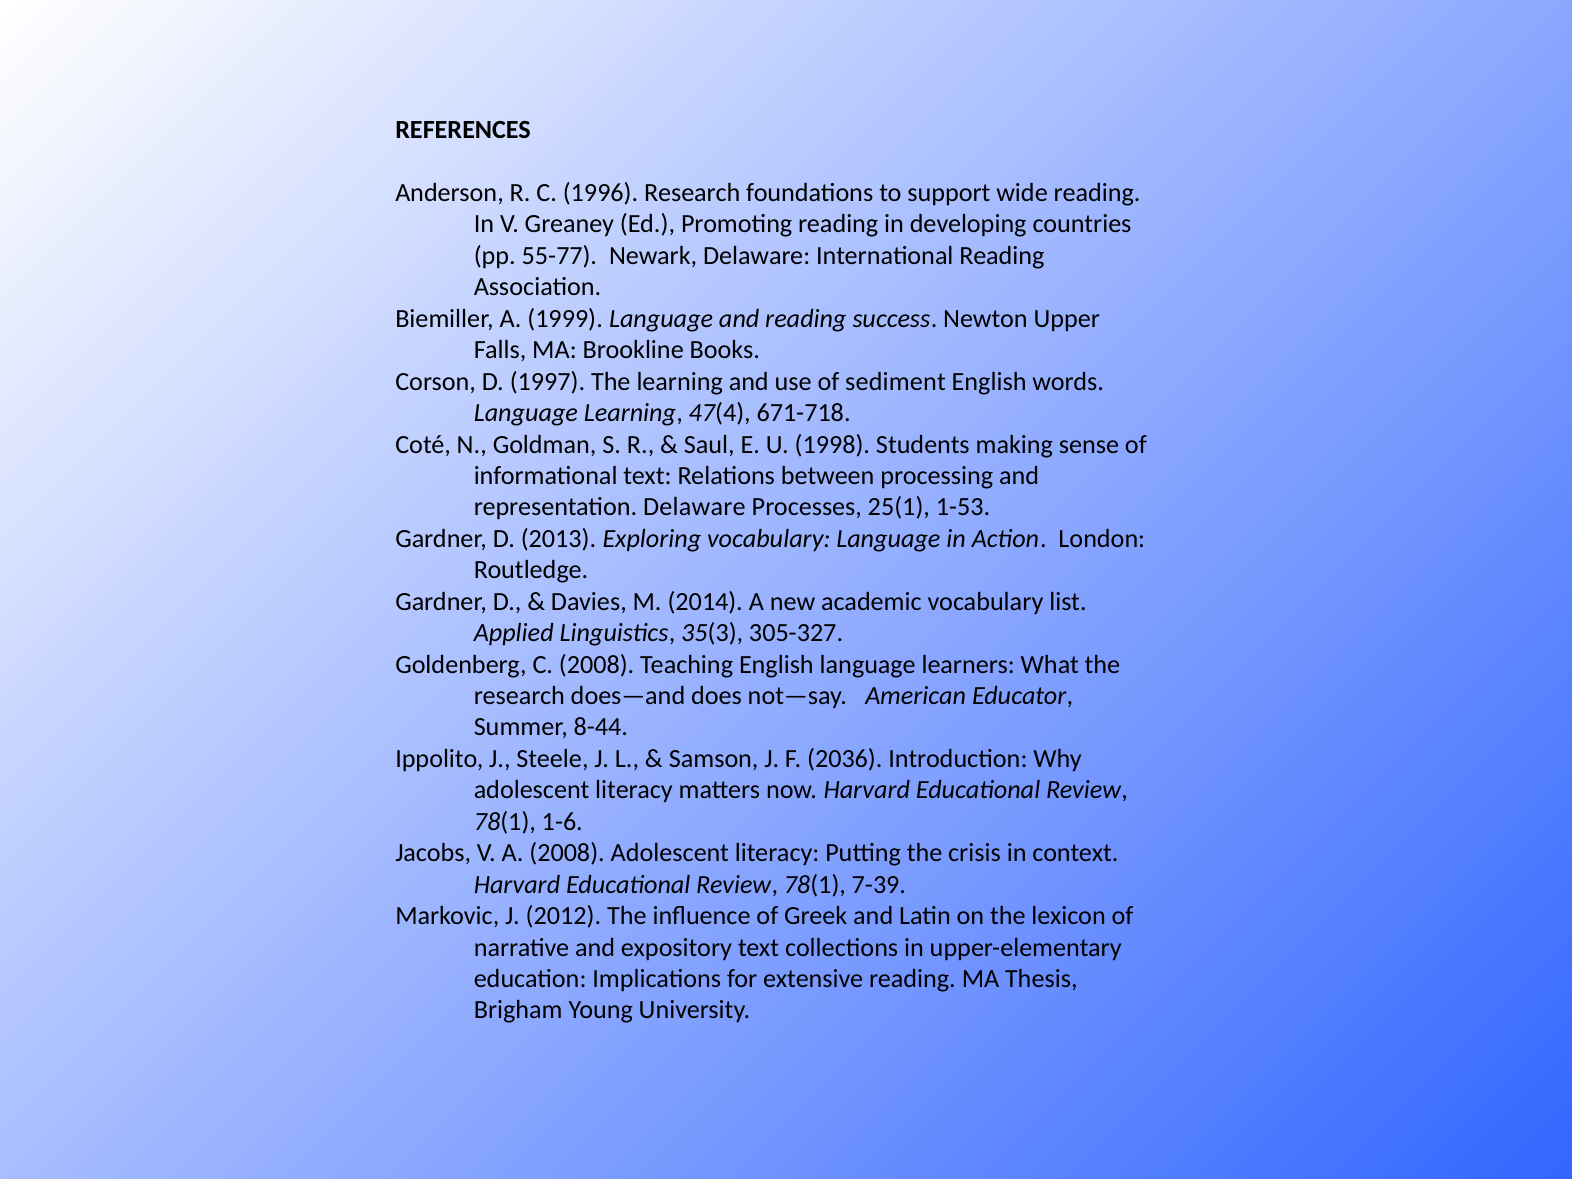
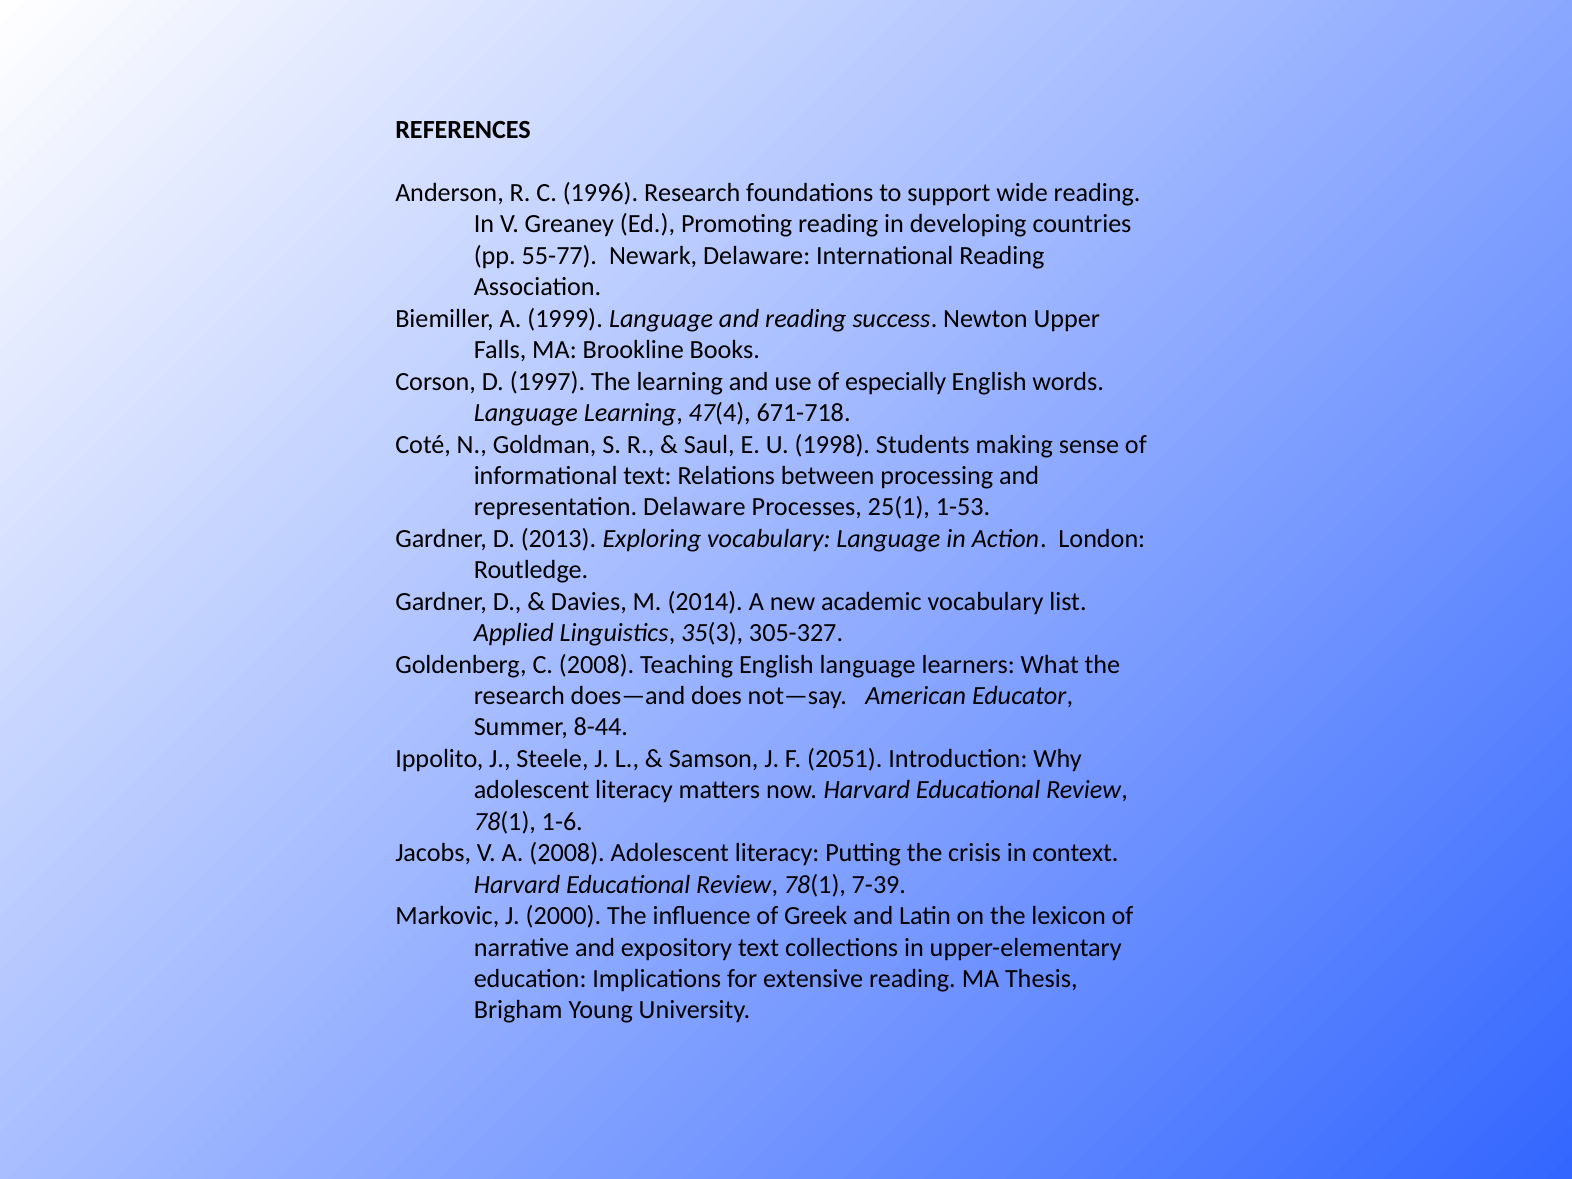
sediment: sediment -> especially (896, 382)
2036: 2036 -> 2051 (845, 759)
2012: 2012 -> 2000 (563, 916)
